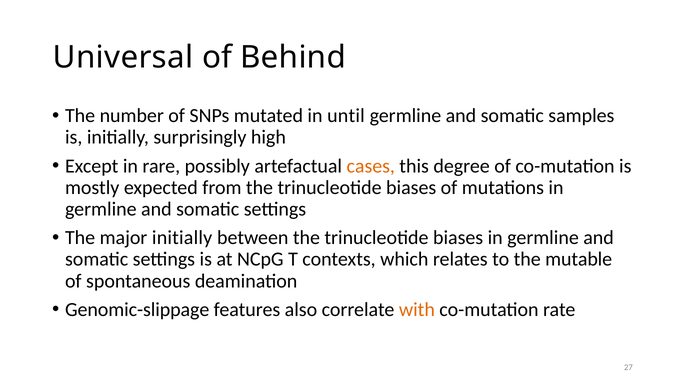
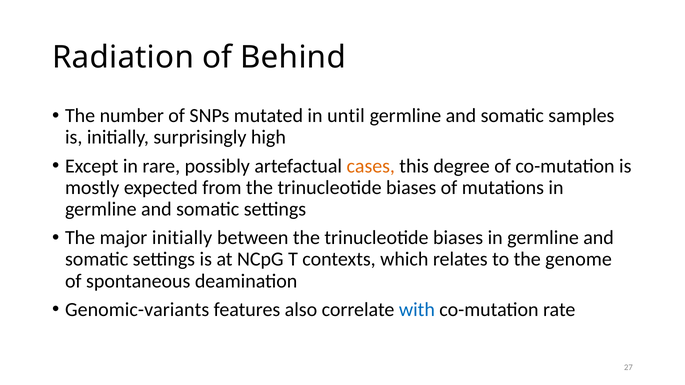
Universal: Universal -> Radiation (123, 58)
mutable: mutable -> genome (579, 260)
Genomic-slippage: Genomic-slippage -> Genomic-variants (137, 310)
with colour: orange -> blue (417, 310)
